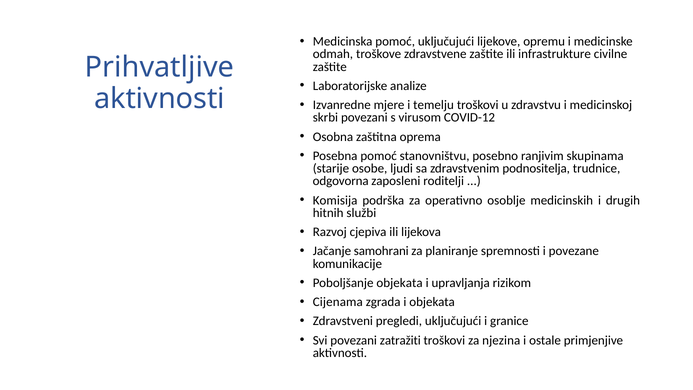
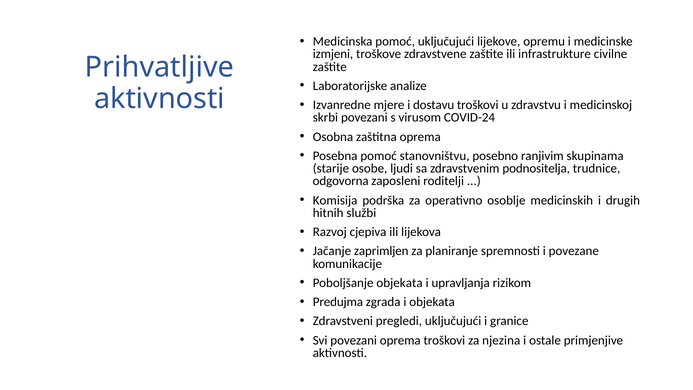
odmah: odmah -> izmjeni (333, 54)
temelju: temelju -> dostavu (434, 105)
COVID-12: COVID-12 -> COVID-24 (469, 118)
samohrani: samohrani -> zaprimljen (381, 251)
Cijenama: Cijenama -> Predujma (338, 302)
povezani zatražiti: zatražiti -> oprema (400, 340)
